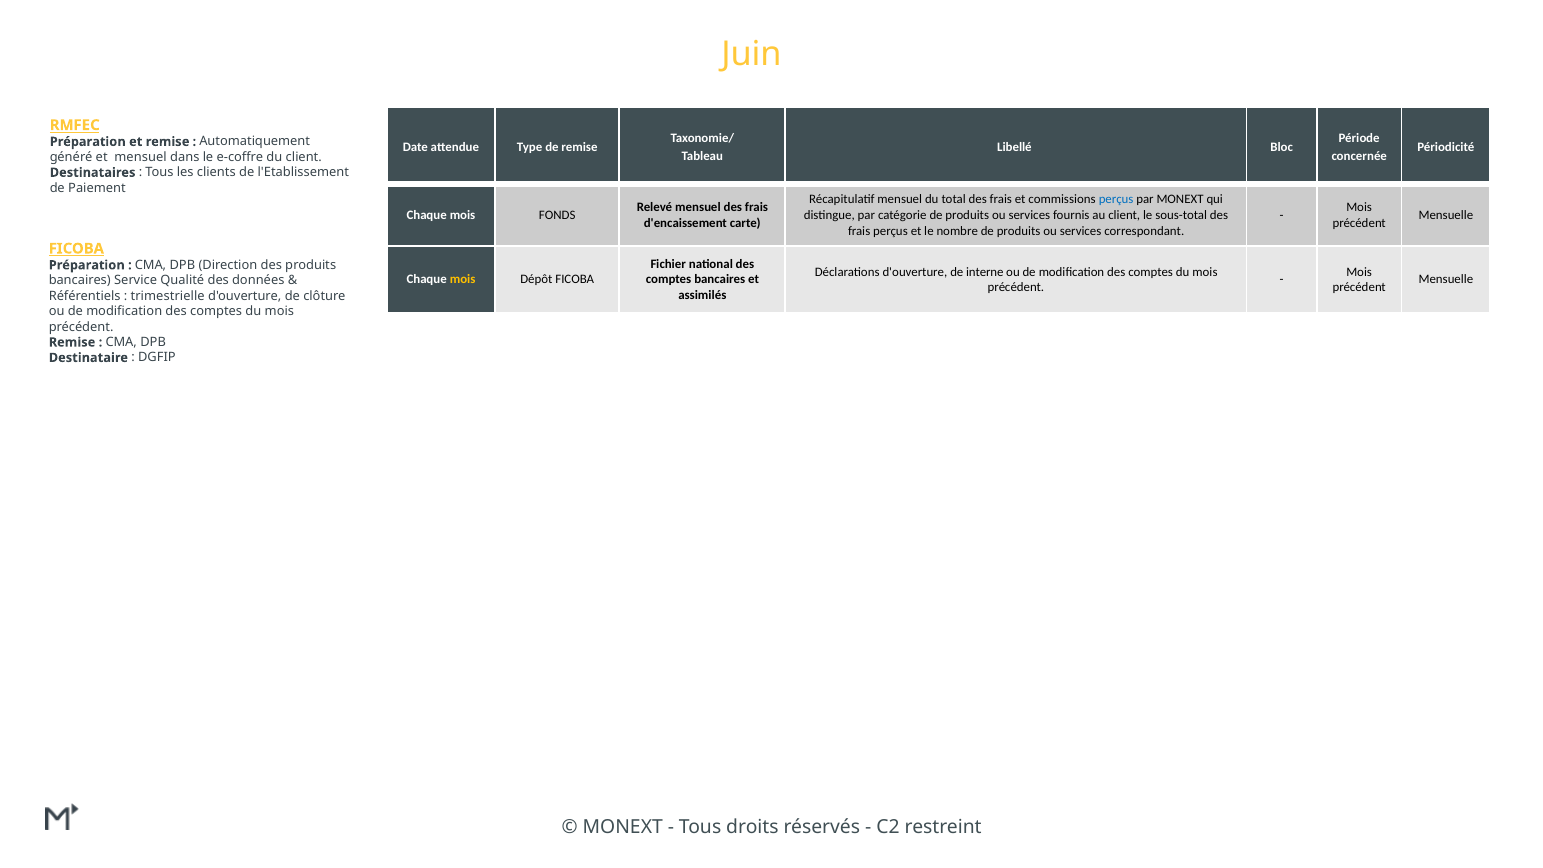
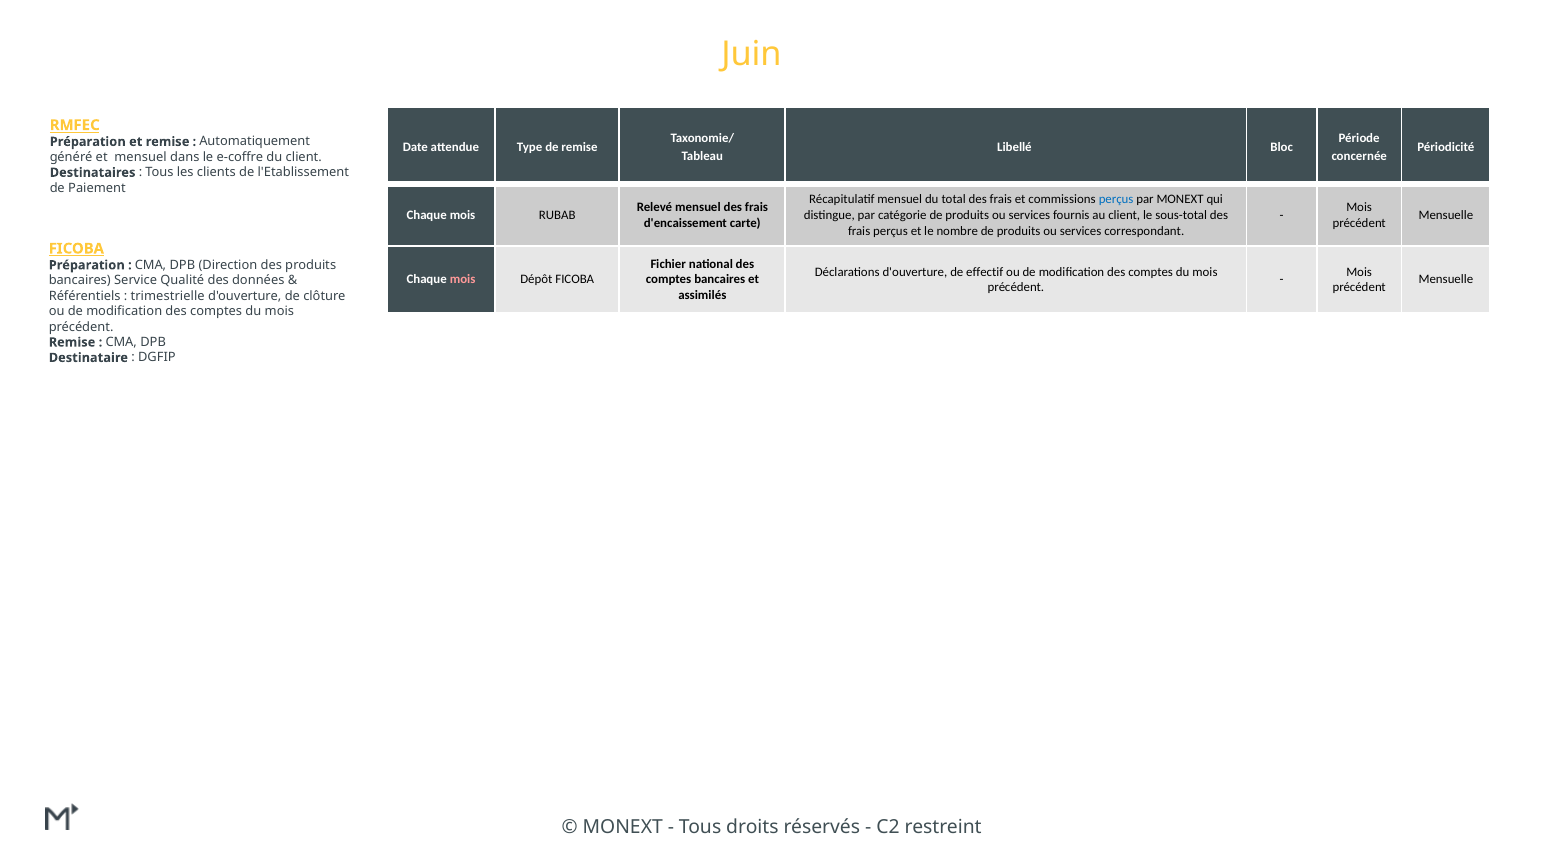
FONDS: FONDS -> RUBAB (557, 215)
interne: interne -> effectif (985, 272)
mois colour: yellow -> pink (463, 280)
